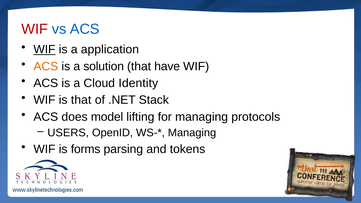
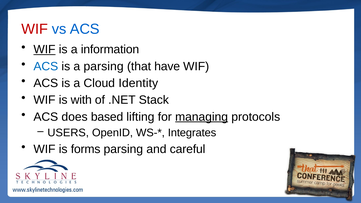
application: application -> information (110, 49)
ACS colour: orange -> blue (46, 66)
a solution: solution -> parsing (104, 66)
is that: that -> with (81, 100)
model: model -> based (107, 117)
managing underline: none -> present (202, 117)
Managing: Managing -> Integrates (192, 133)
tokens: tokens -> careful (188, 149)
